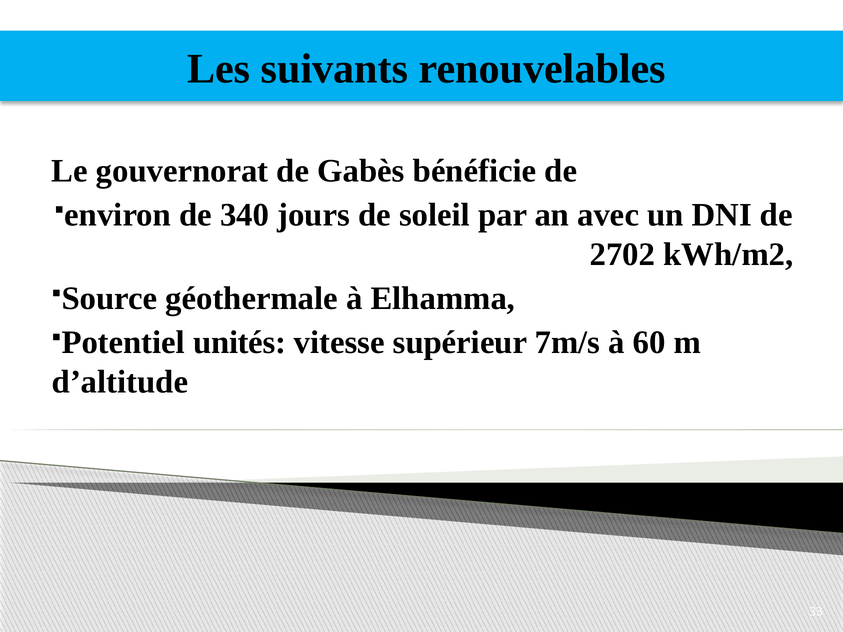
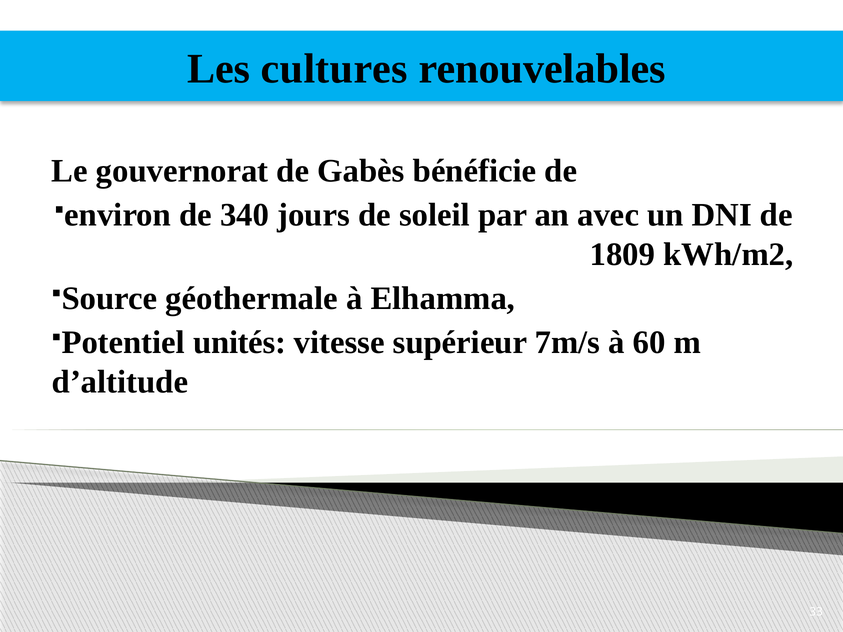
suivants: suivants -> cultures (334, 69)
2702: 2702 -> 1809 (623, 254)
